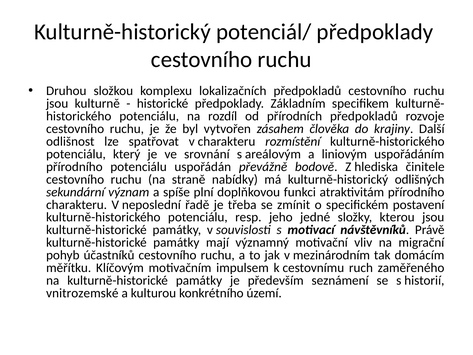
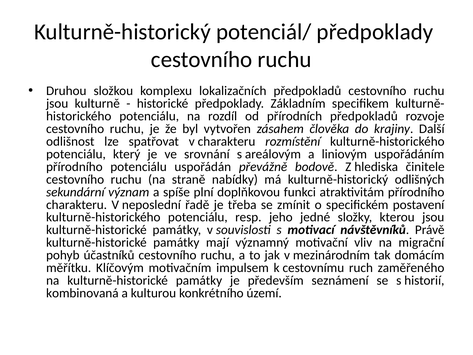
vnitrozemské: vnitrozemské -> kombinovaná (82, 293)
